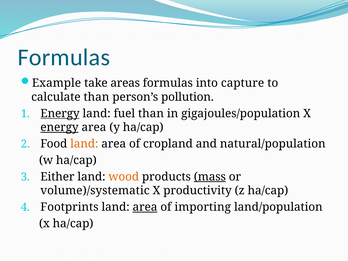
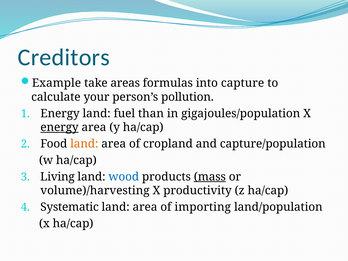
Formulas: Formulas -> Creditors (64, 57)
calculate than: than -> your (97, 97)
Energy underline: present -> none (60, 113)
natural/population: natural/population -> capture/population (273, 144)
Either: Either -> Living (57, 177)
wood colour: orange -> blue (124, 177)
volume)/systematic: volume)/systematic -> volume)/harvesting (95, 191)
Footprints: Footprints -> Systematic (70, 207)
area underline: present -> none (145, 207)
